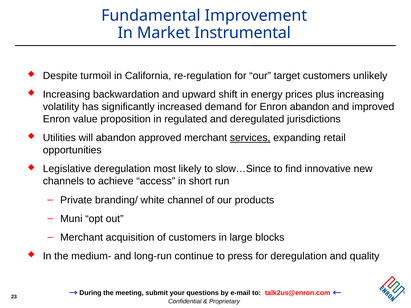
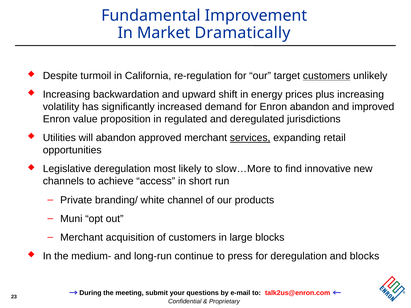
Instrumental: Instrumental -> Dramatically (242, 33)
customers underline: none -> present (327, 76)
slow…Since: slow…Since -> slow…More (243, 169)
and quality: quality -> blocks (365, 256)
